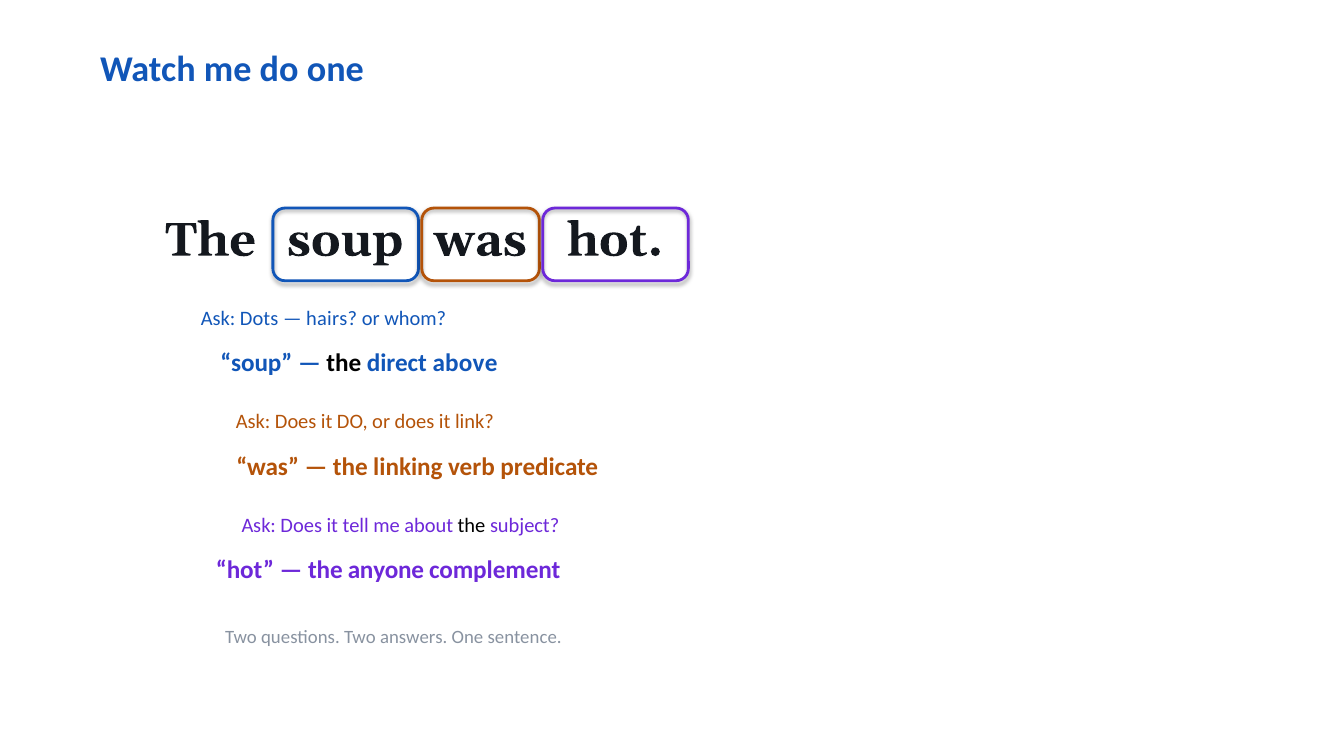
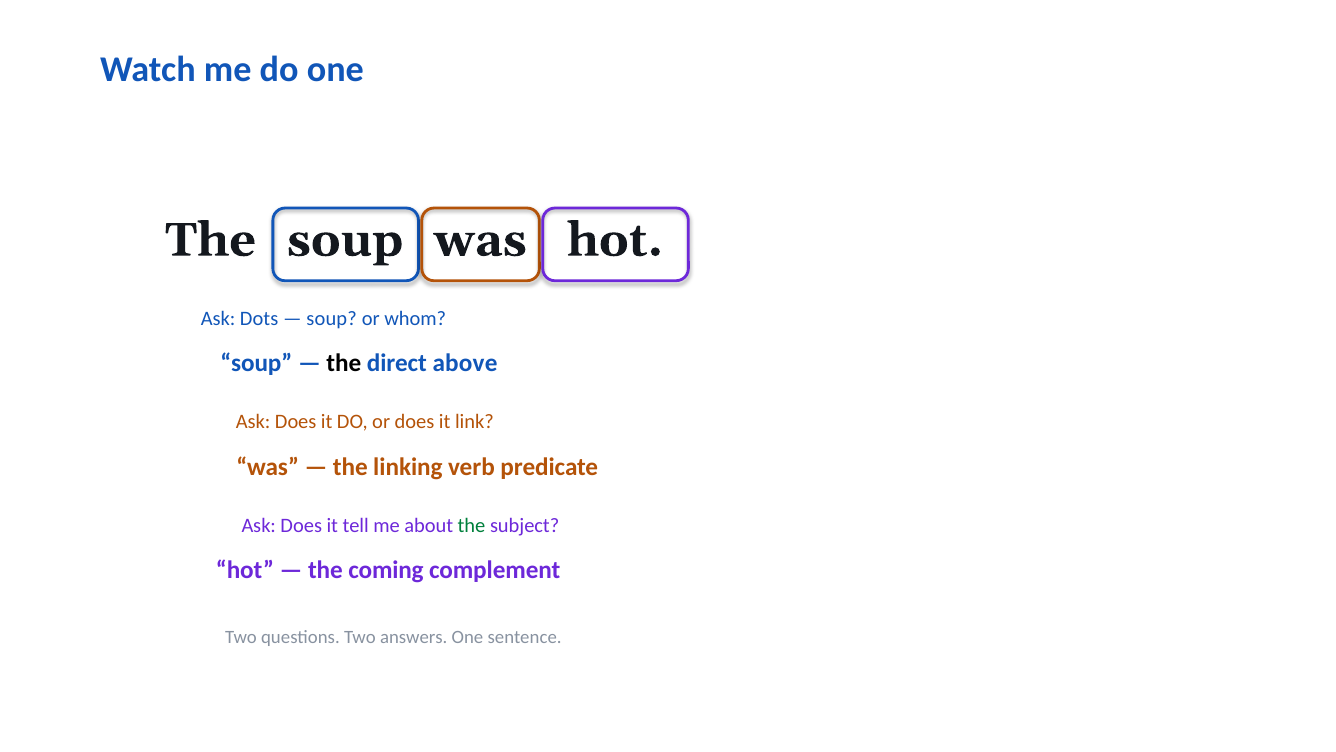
hairs: hairs -> soup (332, 318)
the colour: black -> green (472, 525)
anyone: anyone -> coming (386, 570)
